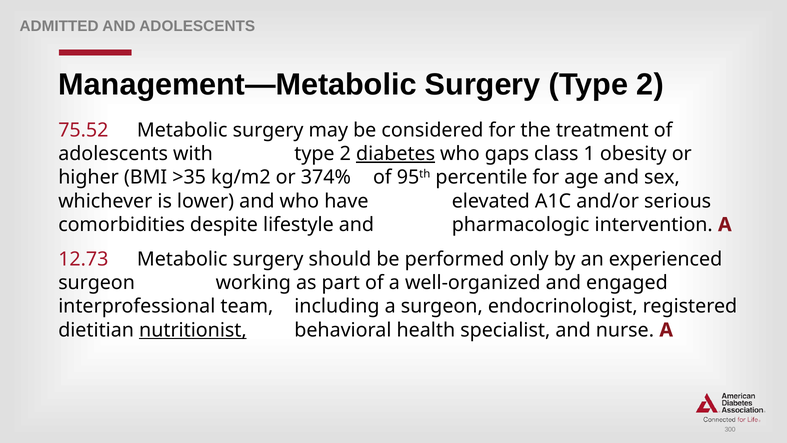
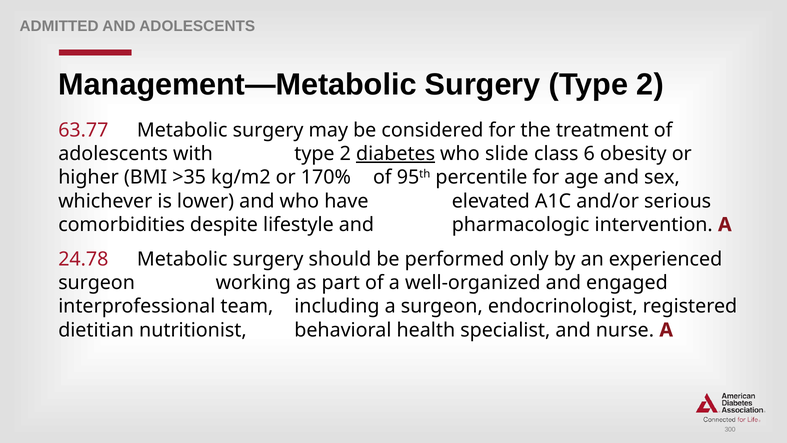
75.52: 75.52 -> 63.77 (83, 130)
gaps: gaps -> slide (507, 154)
1: 1 -> 6 (589, 154)
374%: 374% -> 170% (326, 177)
12.73: 12.73 -> 24.78 (83, 259)
nutritionist underline: present -> none (193, 330)
